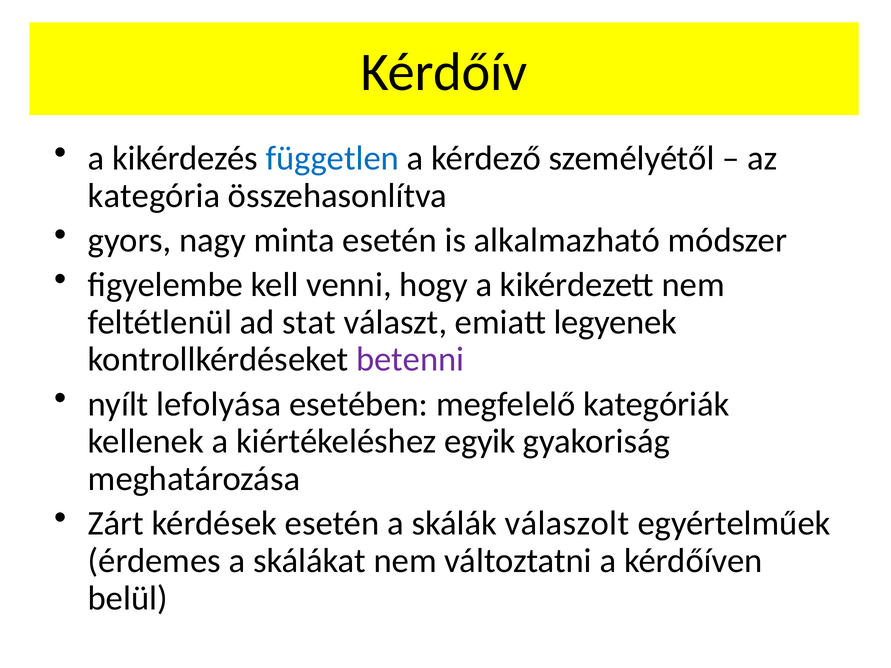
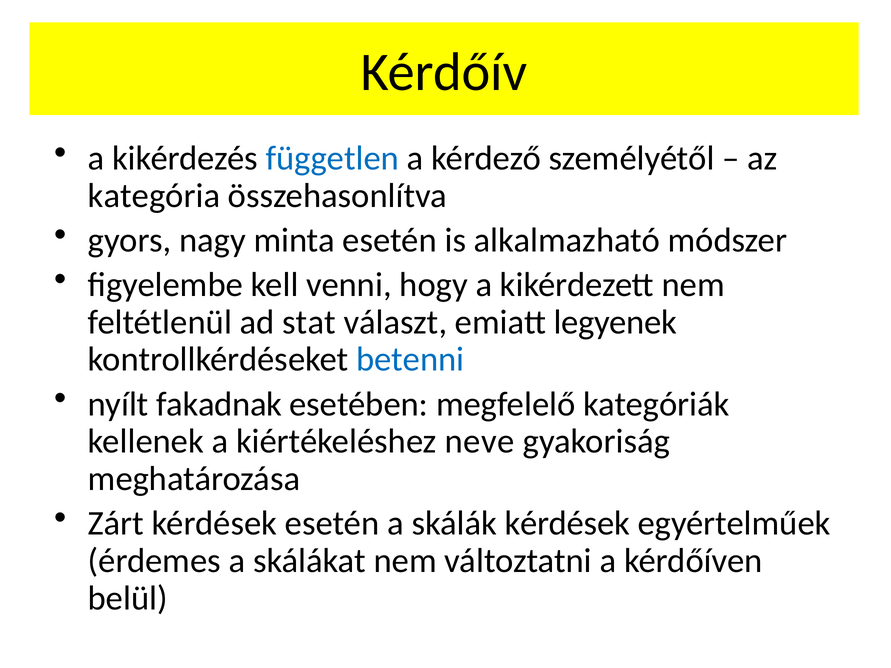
betenni colour: purple -> blue (410, 360)
lefolyása: lefolyása -> fakadnak (219, 404)
egyik: egyik -> neve (480, 442)
skálák válaszolt: válaszolt -> kérdések (567, 524)
